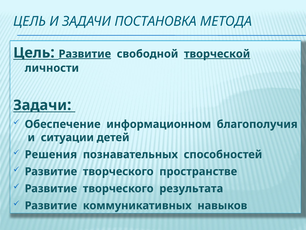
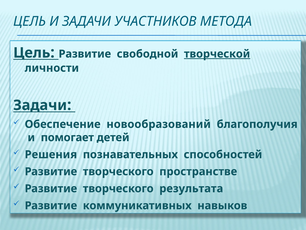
ПОСТАНОВКА: ПОСТАНОВКА -> УЧАСТНИКОВ (156, 21)
Развитие underline: present -> none (85, 54)
информационном: информационном -> новообразований (159, 124)
ситуации: ситуации -> помогает (67, 137)
